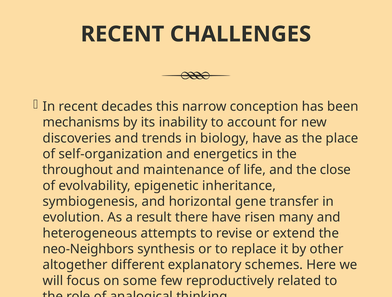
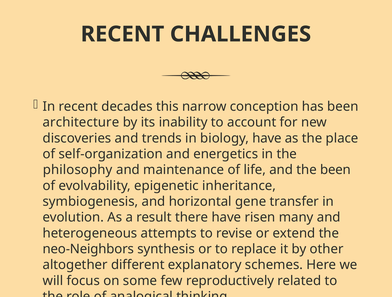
mechanisms: mechanisms -> architecture (81, 122)
throughout: throughout -> philosophy (78, 170)
the close: close -> been (335, 170)
